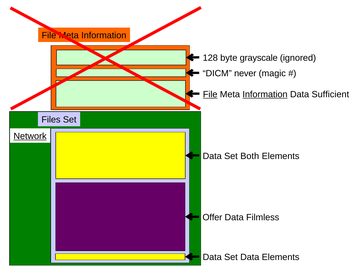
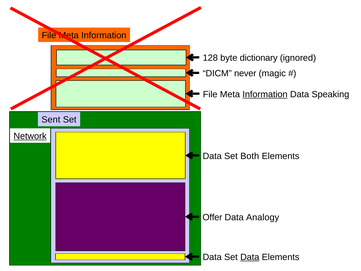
grayscale: grayscale -> dictionary (259, 58)
File underline: present -> none (210, 94)
Sufficient: Sufficient -> Speaking (330, 94)
Files: Files -> Sent (51, 120)
Filmless: Filmless -> Analogy (263, 217)
Data underline: none -> present (250, 257)
